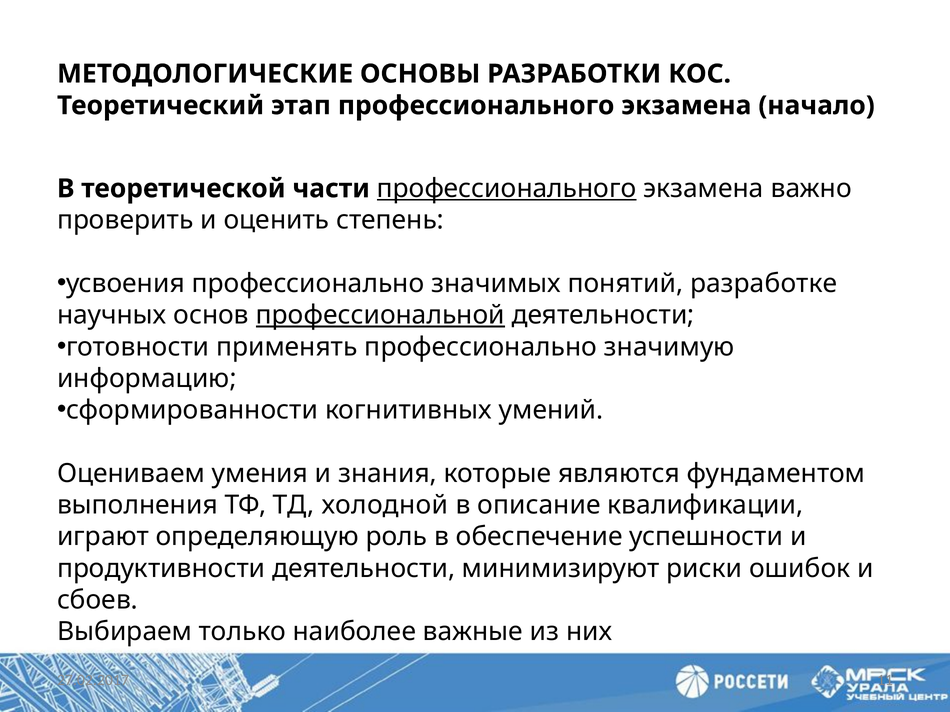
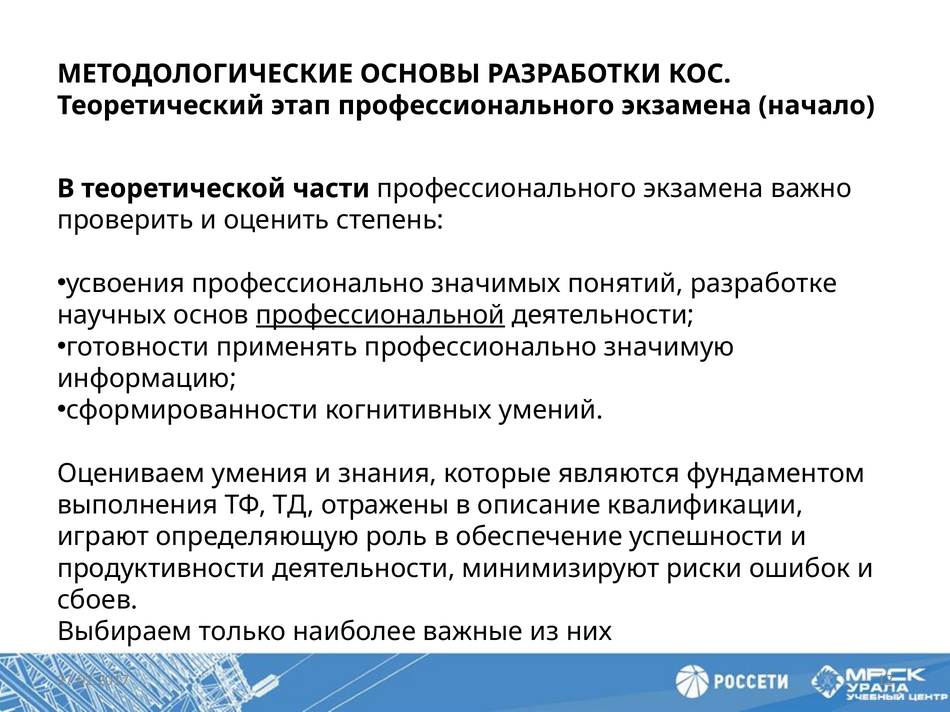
профессионального underline: present -> none (507, 189)
холодной: холодной -> отражены (385, 505)
11: 11 -> 12 (885, 680)
